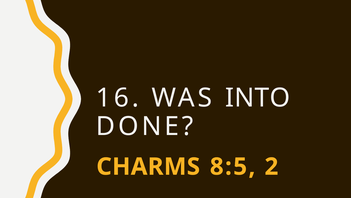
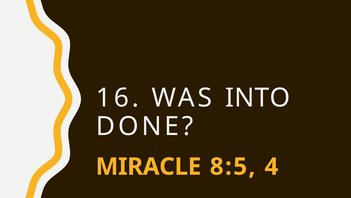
CHARMS: CHARMS -> MIRACLE (148, 166)
2: 2 -> 4 (271, 166)
